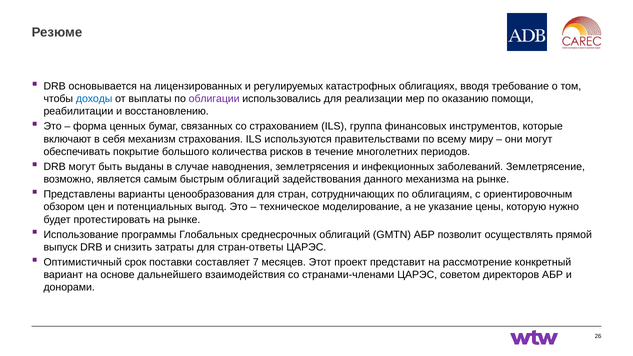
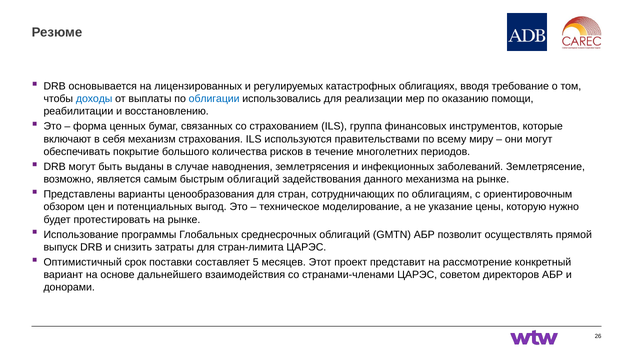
облигации colour: purple -> blue (214, 99)
стран-ответы: стран-ответы -> стран-лимита (251, 247)
7: 7 -> 5 (256, 262)
